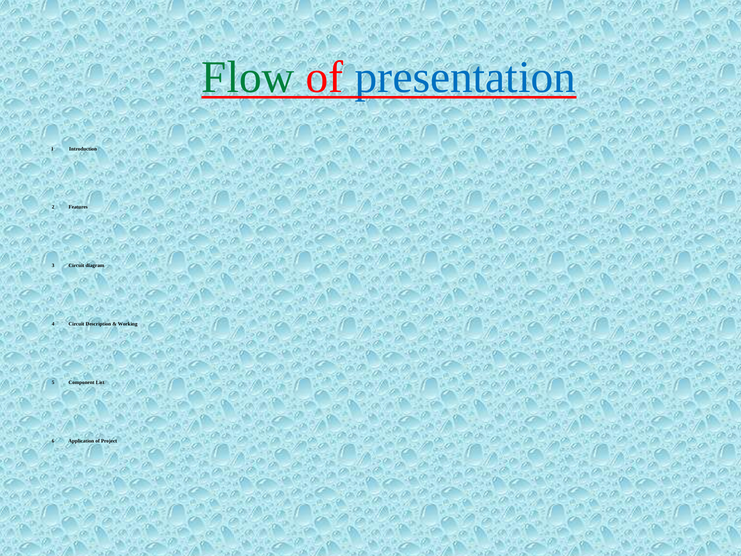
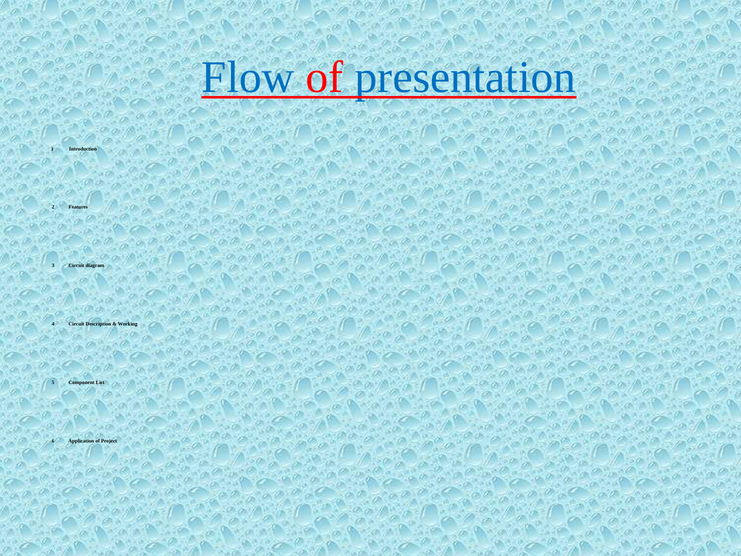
Flow colour: green -> blue (248, 77)
